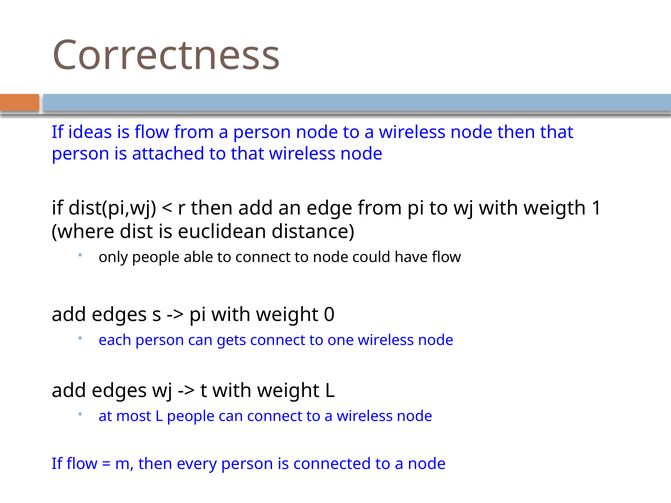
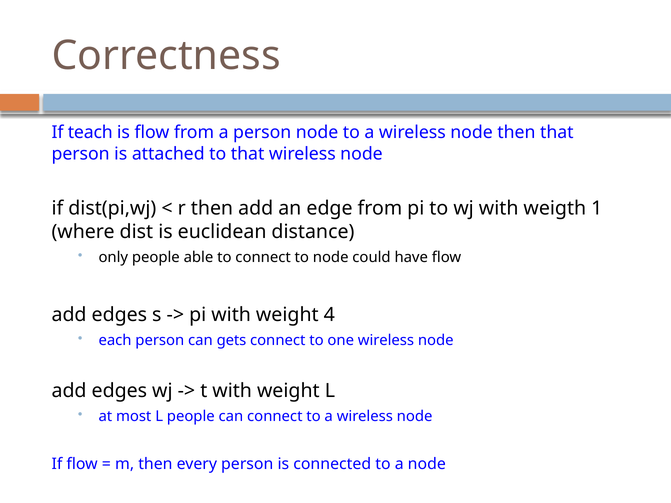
ideas: ideas -> teach (90, 133)
0: 0 -> 4 (329, 315)
